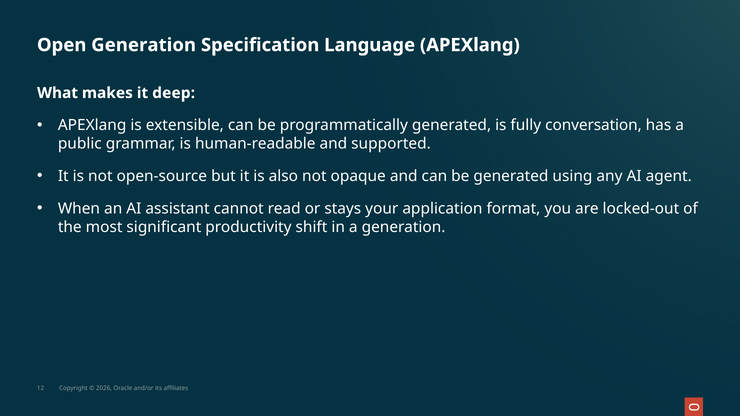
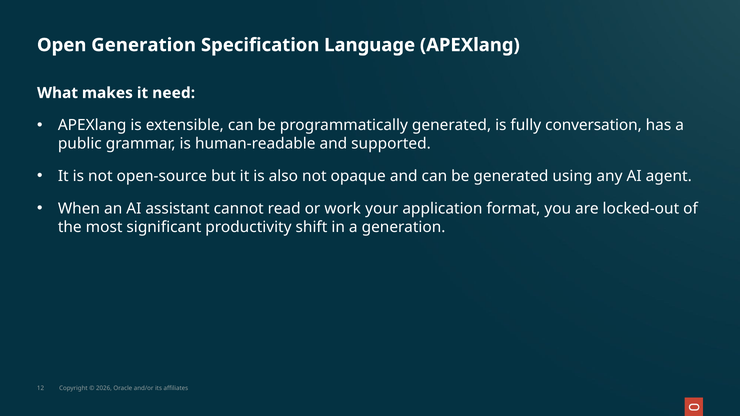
deep: deep -> need (174, 93)
stays: stays -> work (343, 209)
